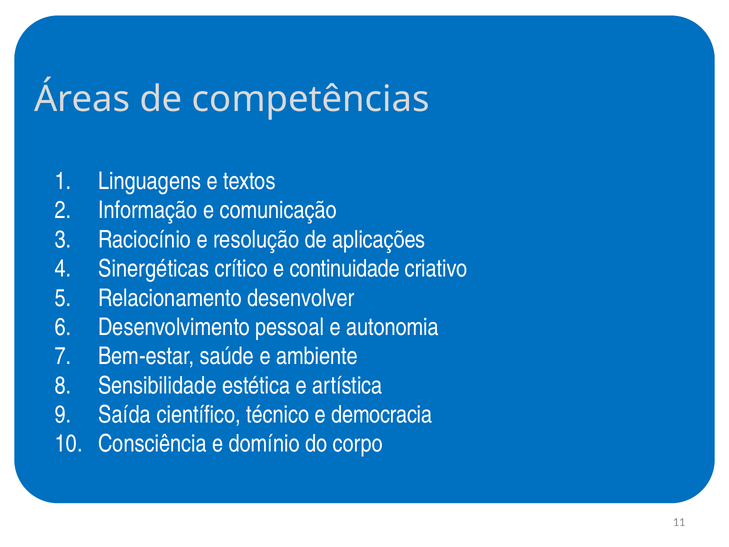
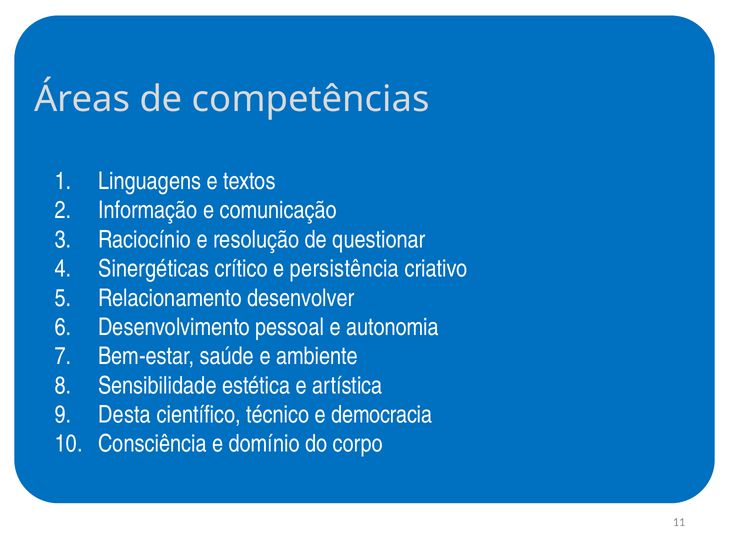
aplicações: aplicações -> questionar (379, 240)
continuidade: continuidade -> persistência (344, 269)
Saída: Saída -> Desta (125, 414)
